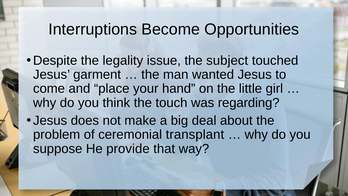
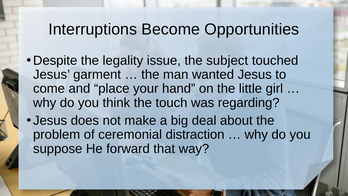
transplant: transplant -> distraction (195, 134)
provide: provide -> forward (128, 149)
